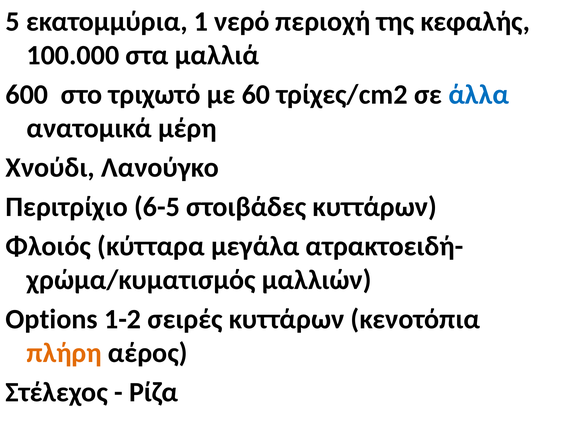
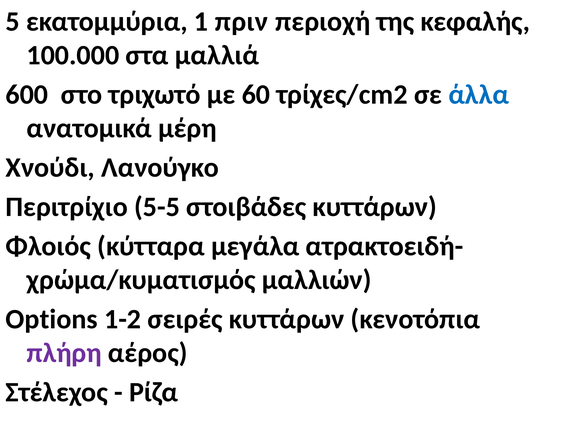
νερό: νερό -> πριν (242, 22)
6-5: 6-5 -> 5-5 (157, 207)
πλήρη colour: orange -> purple (64, 353)
